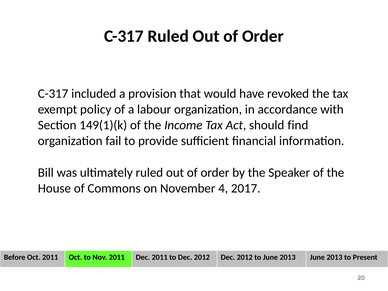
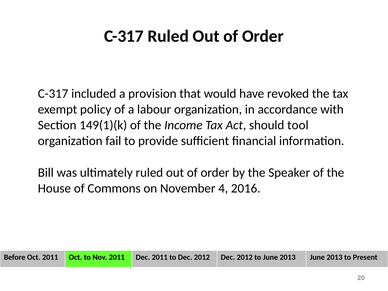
find: find -> tool (298, 125)
2017: 2017 -> 2016 (246, 188)
